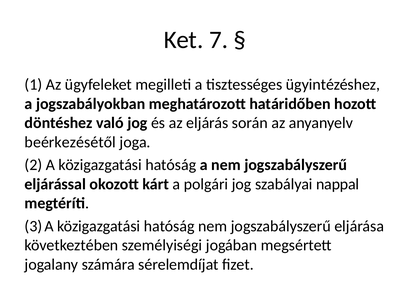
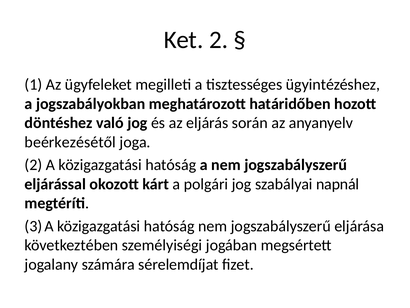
Ket 7: 7 -> 2 (218, 40)
nappal: nappal -> napnál (338, 184)
